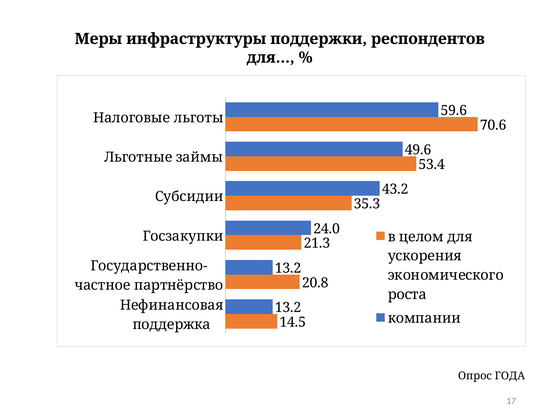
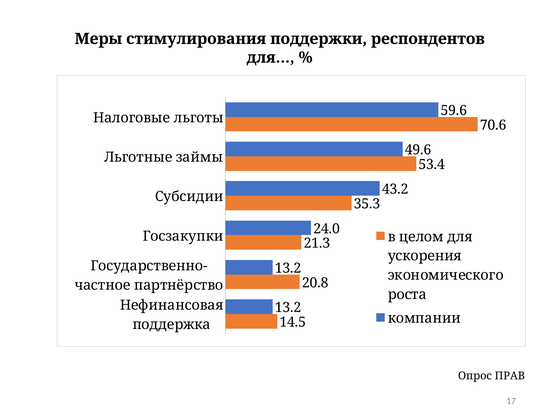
инфраструктуры: инфраструктуры -> стимулирования (196, 39)
ГОДА: ГОДА -> ПРАВ (510, 376)
